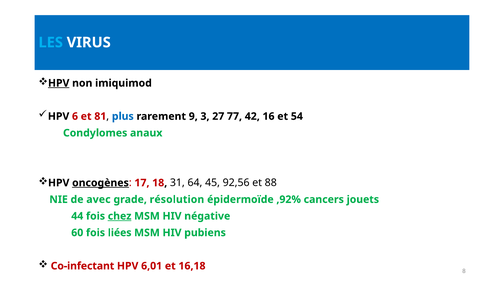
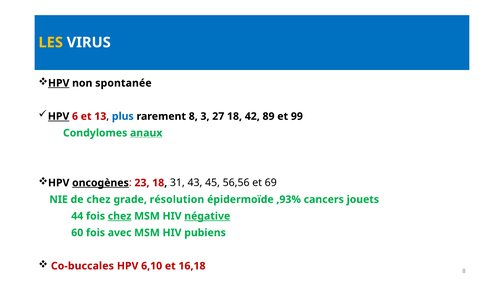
LES colour: light blue -> yellow (51, 42)
imiquimod: imiquimod -> spontanée (123, 83)
HPV underline: none -> present (59, 116)
81: 81 -> 13 (100, 116)
rarement 9: 9 -> 8 (193, 116)
27 77: 77 -> 18 (234, 116)
16: 16 -> 89 (269, 116)
54: 54 -> 99 (297, 116)
anaux underline: none -> present (146, 133)
17: 17 -> 23 (142, 183)
64: 64 -> 43 (195, 183)
92,56: 92,56 -> 56,56 (236, 183)
88: 88 -> 69 (271, 183)
de avec: avec -> chez (98, 199)
,92%: ,92% -> ,93% (289, 199)
négative underline: none -> present (207, 216)
liées: liées -> avec (120, 232)
Co-infectant: Co-infectant -> Co-buccales (82, 265)
6,01: 6,01 -> 6,10 (152, 265)
